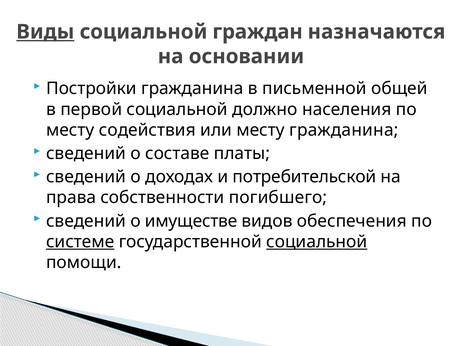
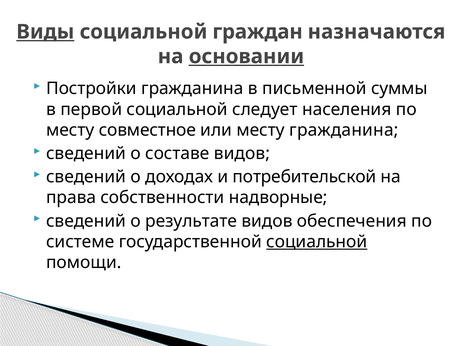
основании underline: none -> present (246, 57)
общей: общей -> суммы (399, 89)
должно: должно -> следует (265, 110)
содействия: содействия -> совместное (147, 130)
составе платы: платы -> видов (242, 154)
погибшего: погибшего -> надворные (278, 198)
имуществе: имуществе -> результате (191, 221)
системе underline: present -> none (80, 242)
